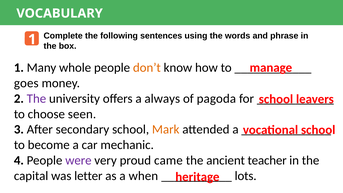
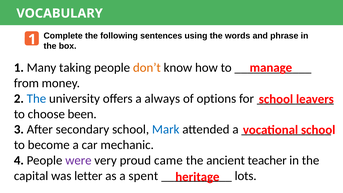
whole: whole -> taking (75, 68)
goes: goes -> from (26, 83)
The colour: purple -> blue (36, 99)
pagoda: pagoda -> options (216, 99)
seen: seen -> been (82, 114)
Mark colour: orange -> blue (166, 129)
when: when -> spent (143, 176)
